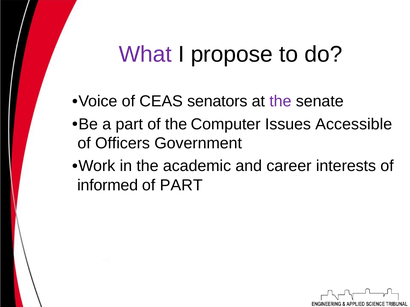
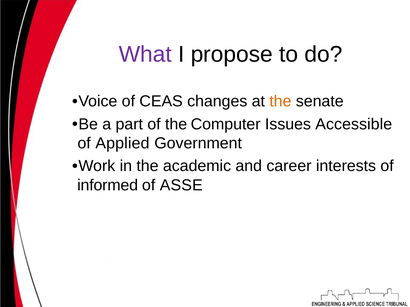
senators: senators -> changes (217, 102)
the colour: purple -> orange (280, 102)
Officers: Officers -> Applied (122, 143)
of PART: PART -> ASSE (181, 185)
